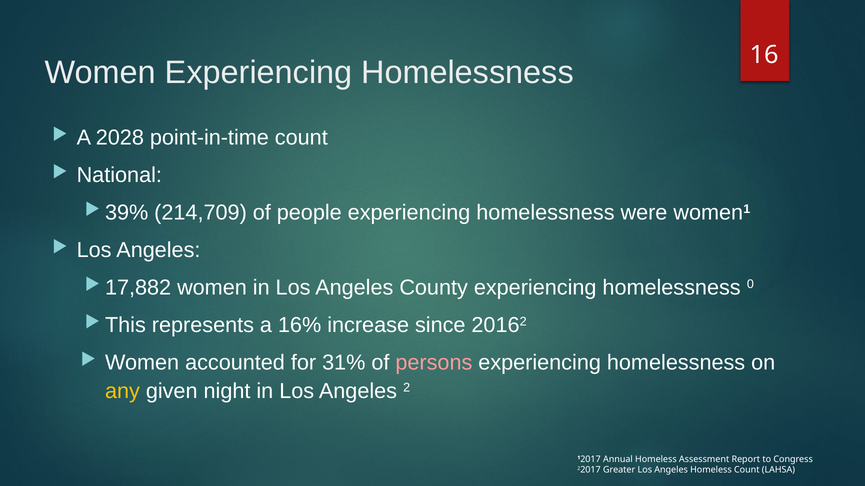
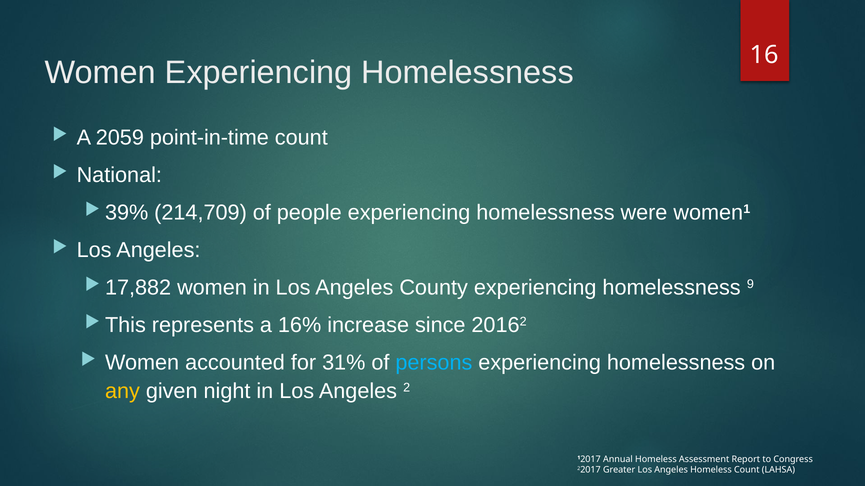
2028: 2028 -> 2059 (120, 138)
0: 0 -> 9 (750, 284)
persons colour: pink -> light blue (434, 363)
